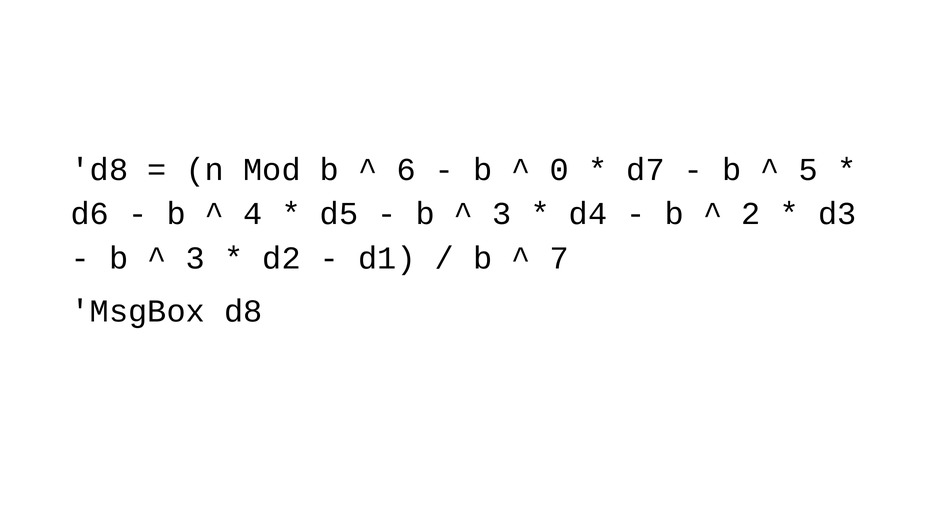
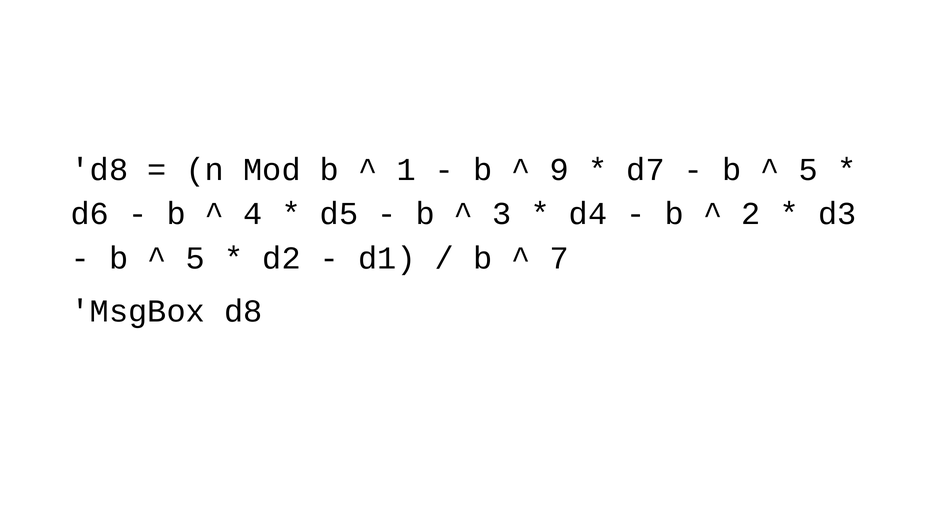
6: 6 -> 1 (406, 170)
0: 0 -> 9 (559, 170)
3: 3 -> 5 (195, 258)
